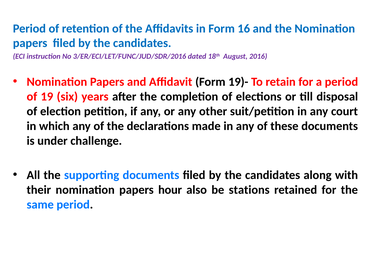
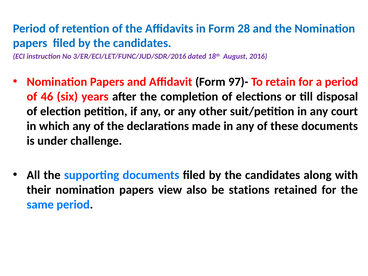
16: 16 -> 28 (244, 28)
19)-: 19)- -> 97)- (238, 82)
19: 19 -> 46 (47, 97)
hour: hour -> view (170, 190)
